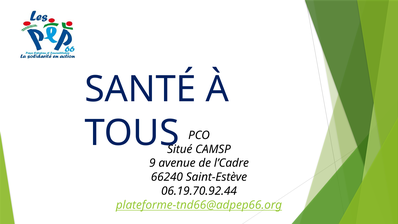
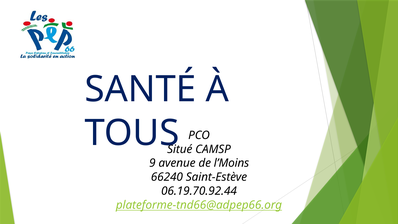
l’Cadre: l’Cadre -> l’Moins (231, 163)
